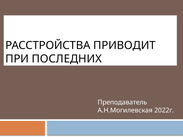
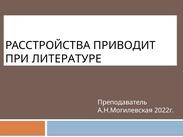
ПОСЛЕДНИХ: ПОСЛЕДНИХ -> ЛИТЕРАТУРЕ (67, 59)
